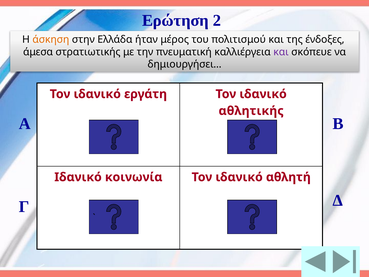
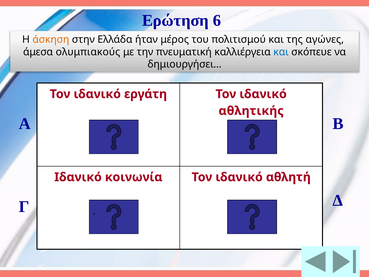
2: 2 -> 6 (217, 20)
ένδοξες: ένδοξες -> αγώνες (325, 40)
στρατιωτικής: στρατιωτικής -> ολυμπιακούς (88, 52)
και colour: purple -> blue (281, 52)
